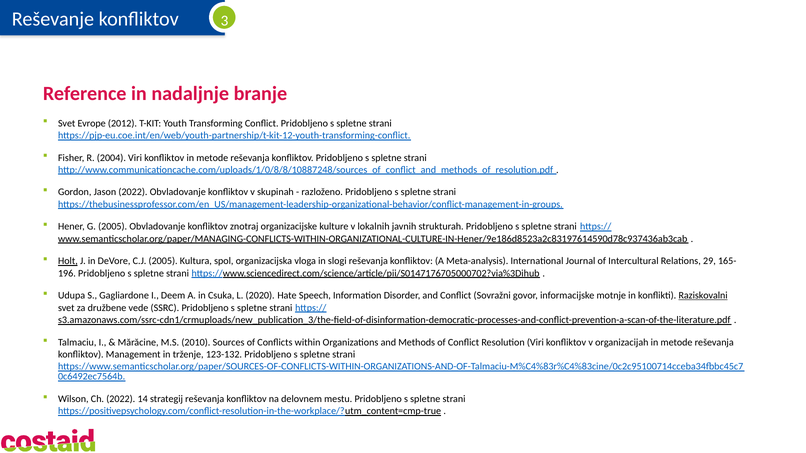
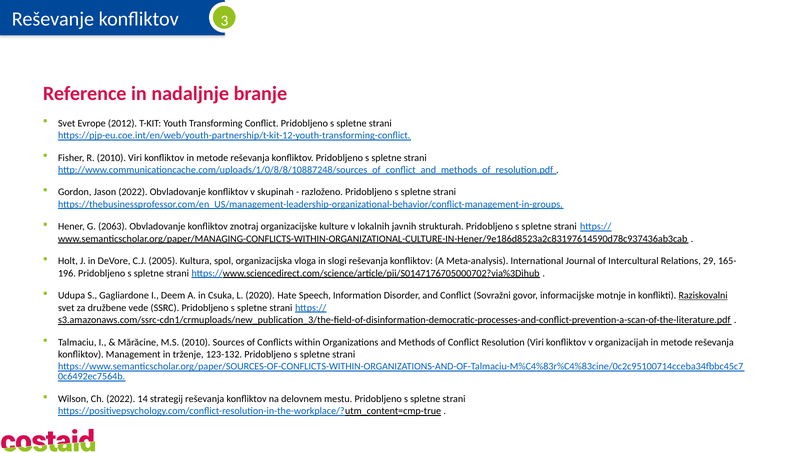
R 2004: 2004 -> 2010 (111, 158)
G 2005: 2005 -> 2063 (113, 227)
Holt underline: present -> none (68, 261)
